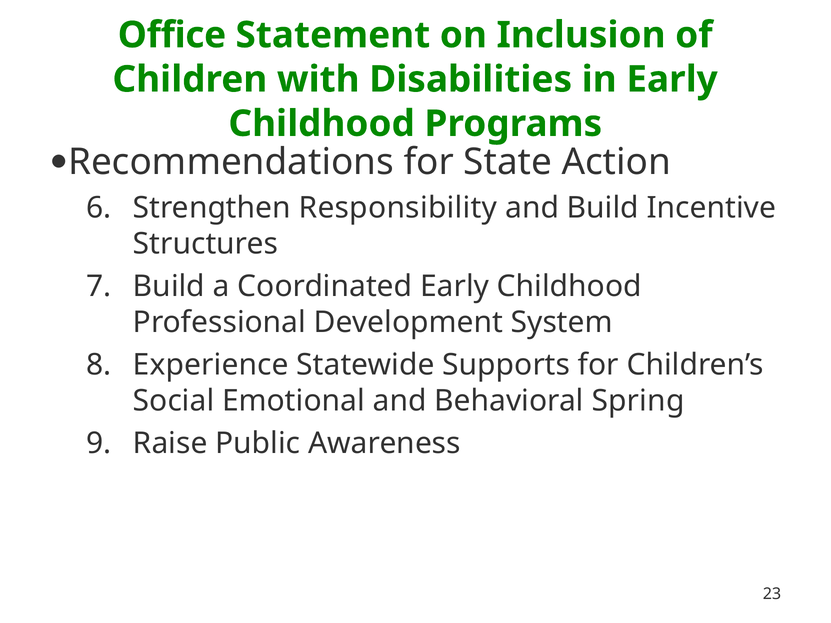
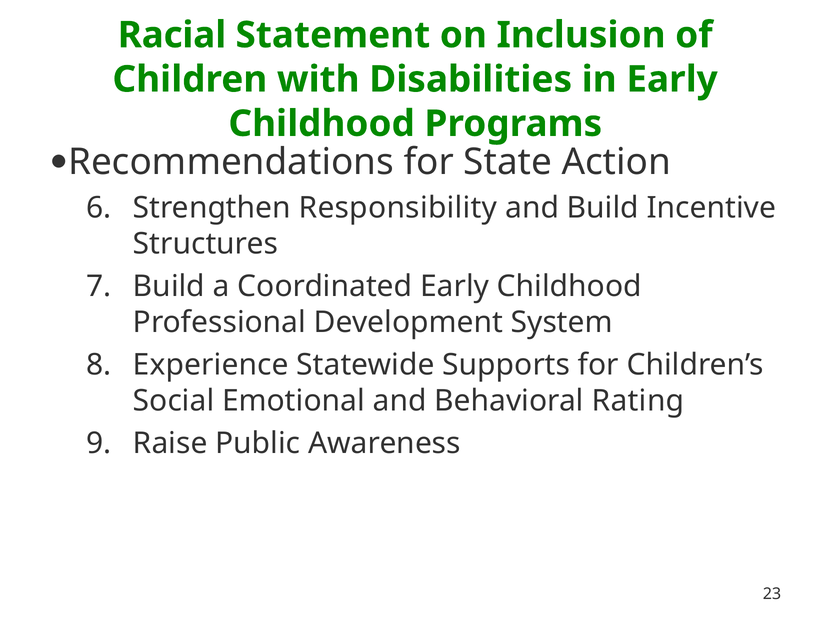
Office: Office -> Racial (172, 35)
Spring: Spring -> Rating (638, 401)
